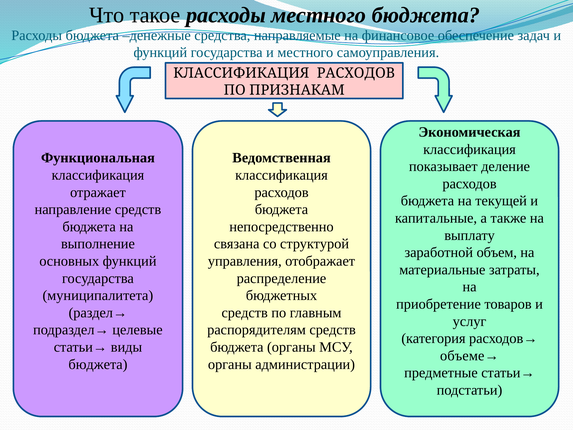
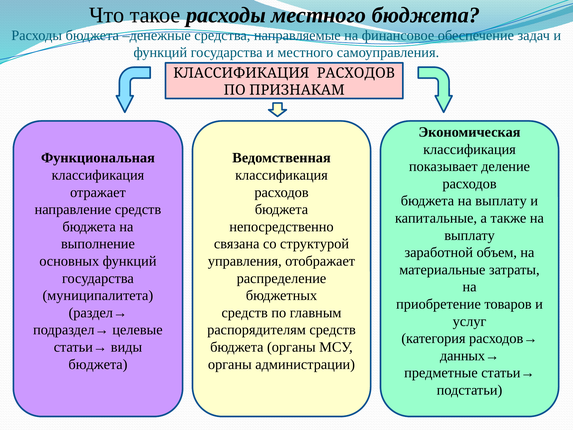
бюджета на текущей: текущей -> выплату (501, 201)
объеме→: объеме→ -> данных→ (470, 356)
